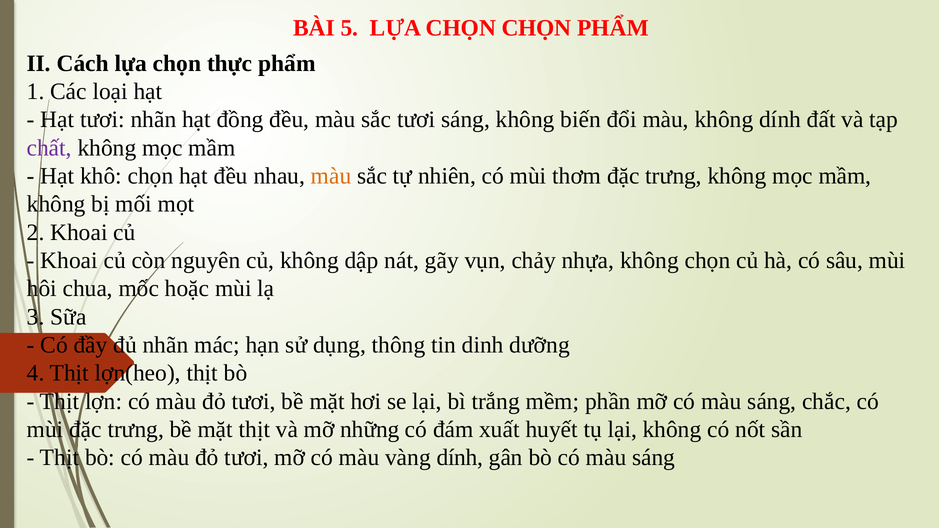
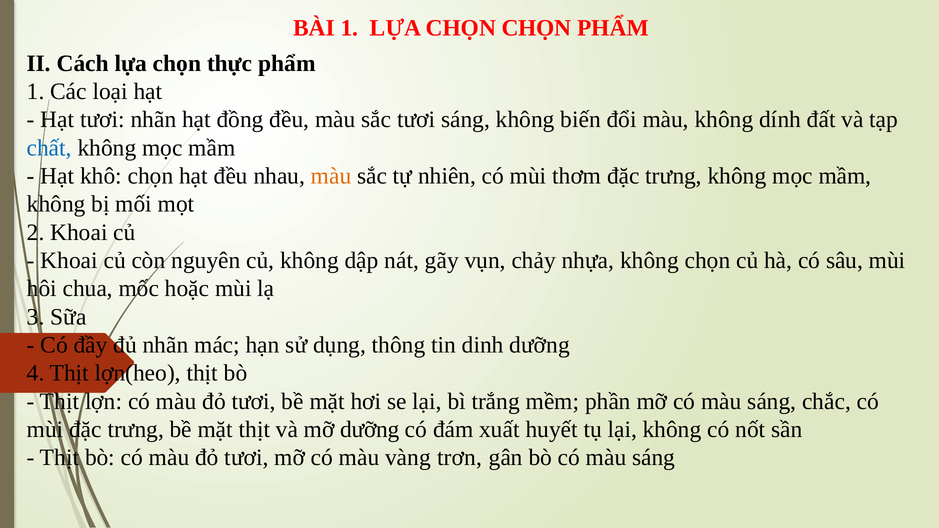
BÀI 5: 5 -> 1 (349, 28)
chất colour: purple -> blue (49, 148)
mỡ những: những -> dưỡng (370, 430)
vàng dính: dính -> trơn (460, 458)
